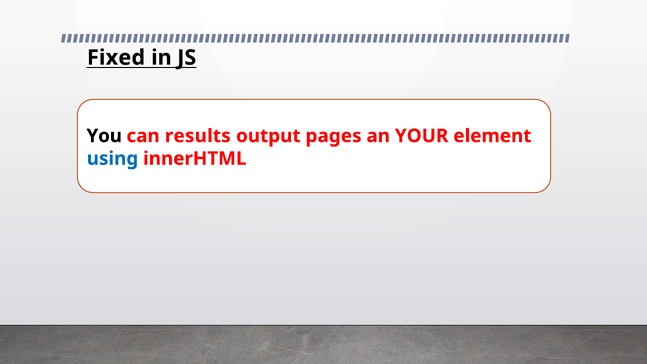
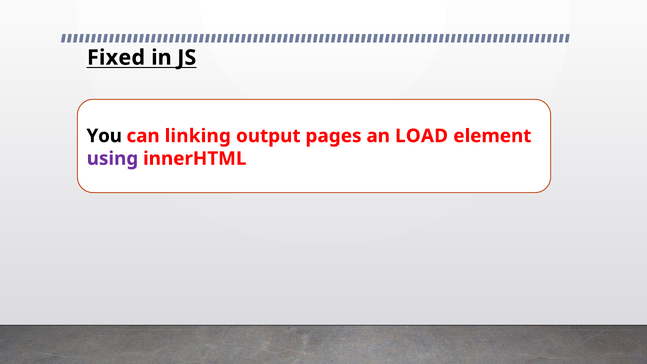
results: results -> linking (198, 136)
YOUR: YOUR -> LOAD (422, 136)
using colour: blue -> purple (112, 159)
